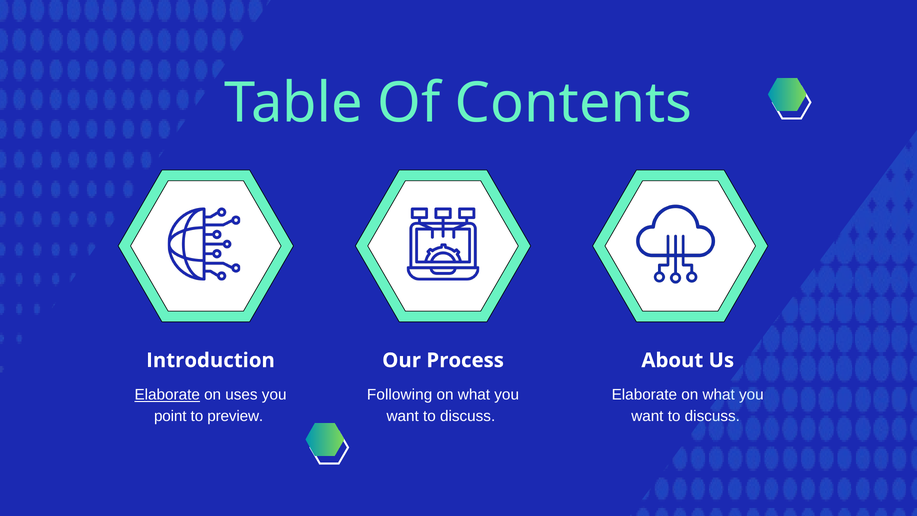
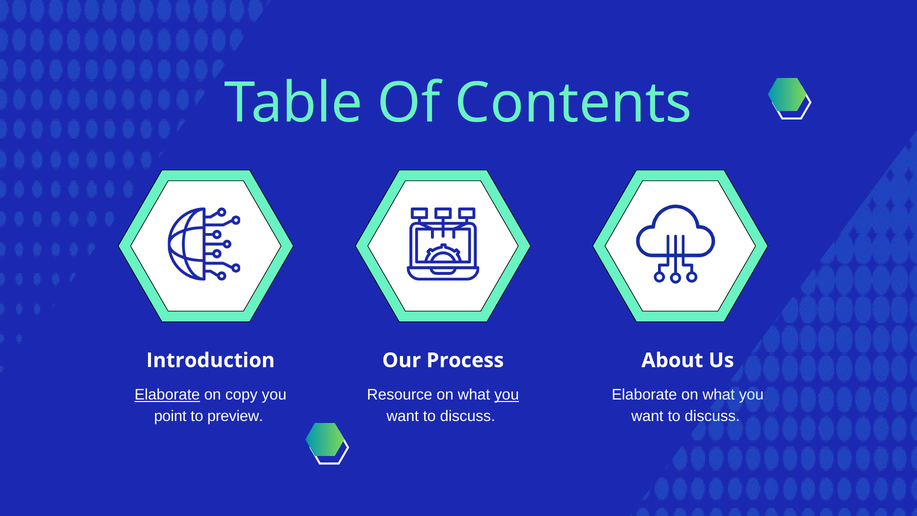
uses: uses -> copy (241, 395)
Following: Following -> Resource (400, 395)
you underline: none -> present (507, 395)
